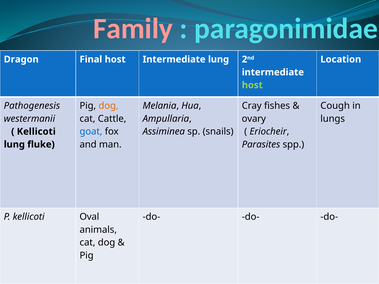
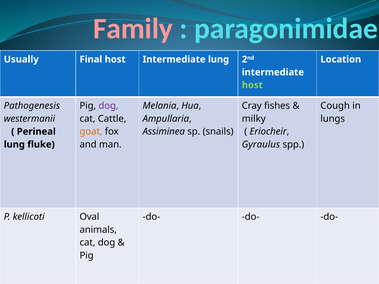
Dragon: Dragon -> Usually (21, 59)
dog colour: orange -> purple (109, 106)
ovary: ovary -> milky (254, 119)
goat colour: blue -> orange (91, 132)
Kellicoti: Kellicoti -> Perineal (36, 132)
Parasites: Parasites -> Gyraulus (261, 145)
